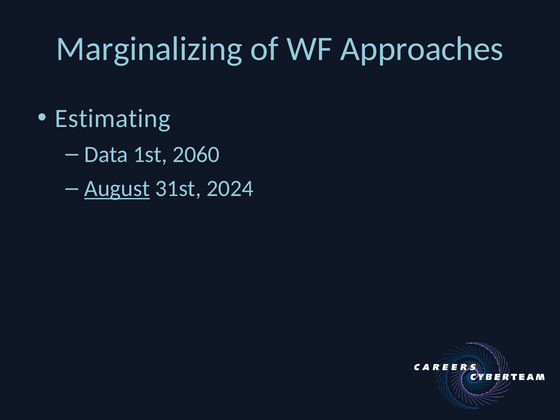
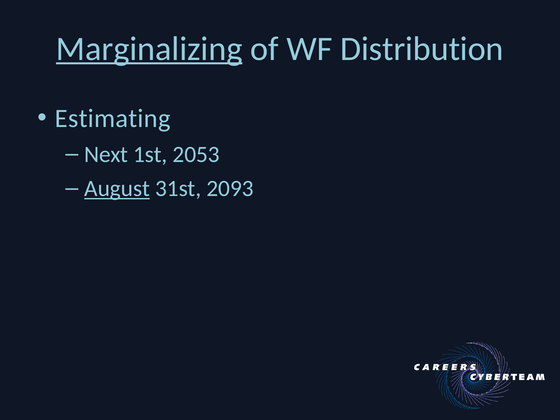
Marginalizing underline: none -> present (149, 49)
Approaches: Approaches -> Distribution (422, 49)
Data: Data -> Next (106, 154)
2060: 2060 -> 2053 (196, 154)
2024: 2024 -> 2093 (230, 189)
